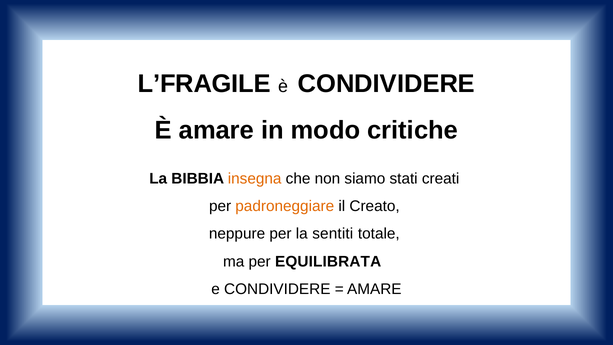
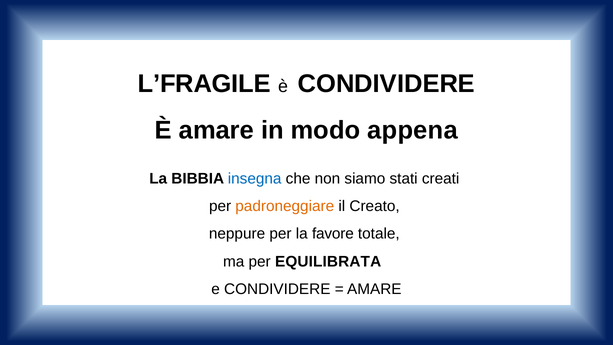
critiche: critiche -> appena (413, 130)
insegna colour: orange -> blue (255, 179)
sentiti: sentiti -> favore (333, 234)
